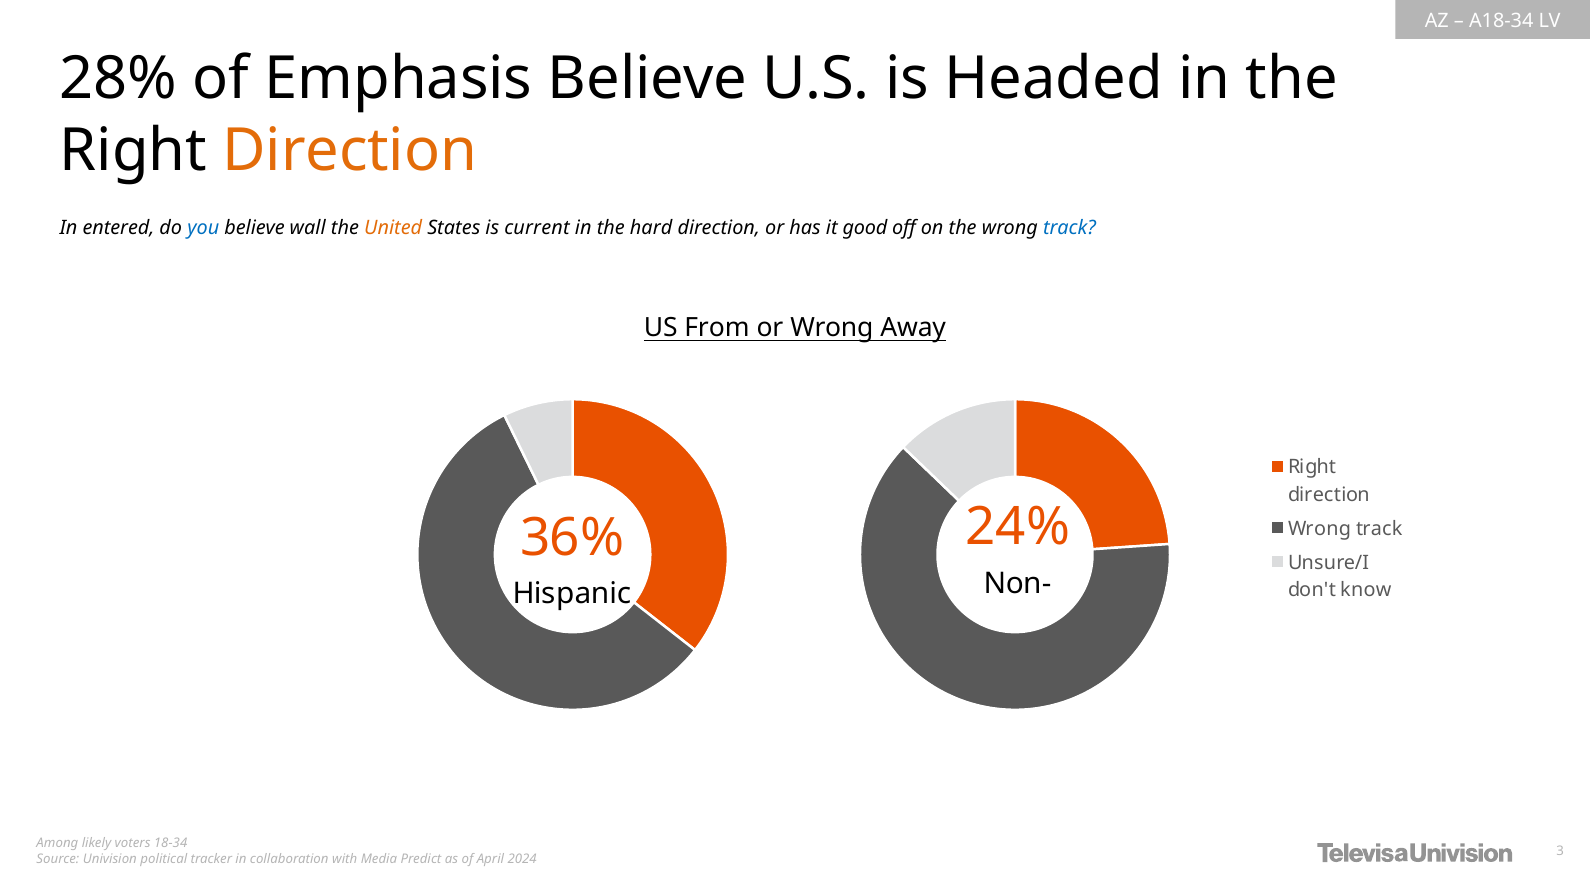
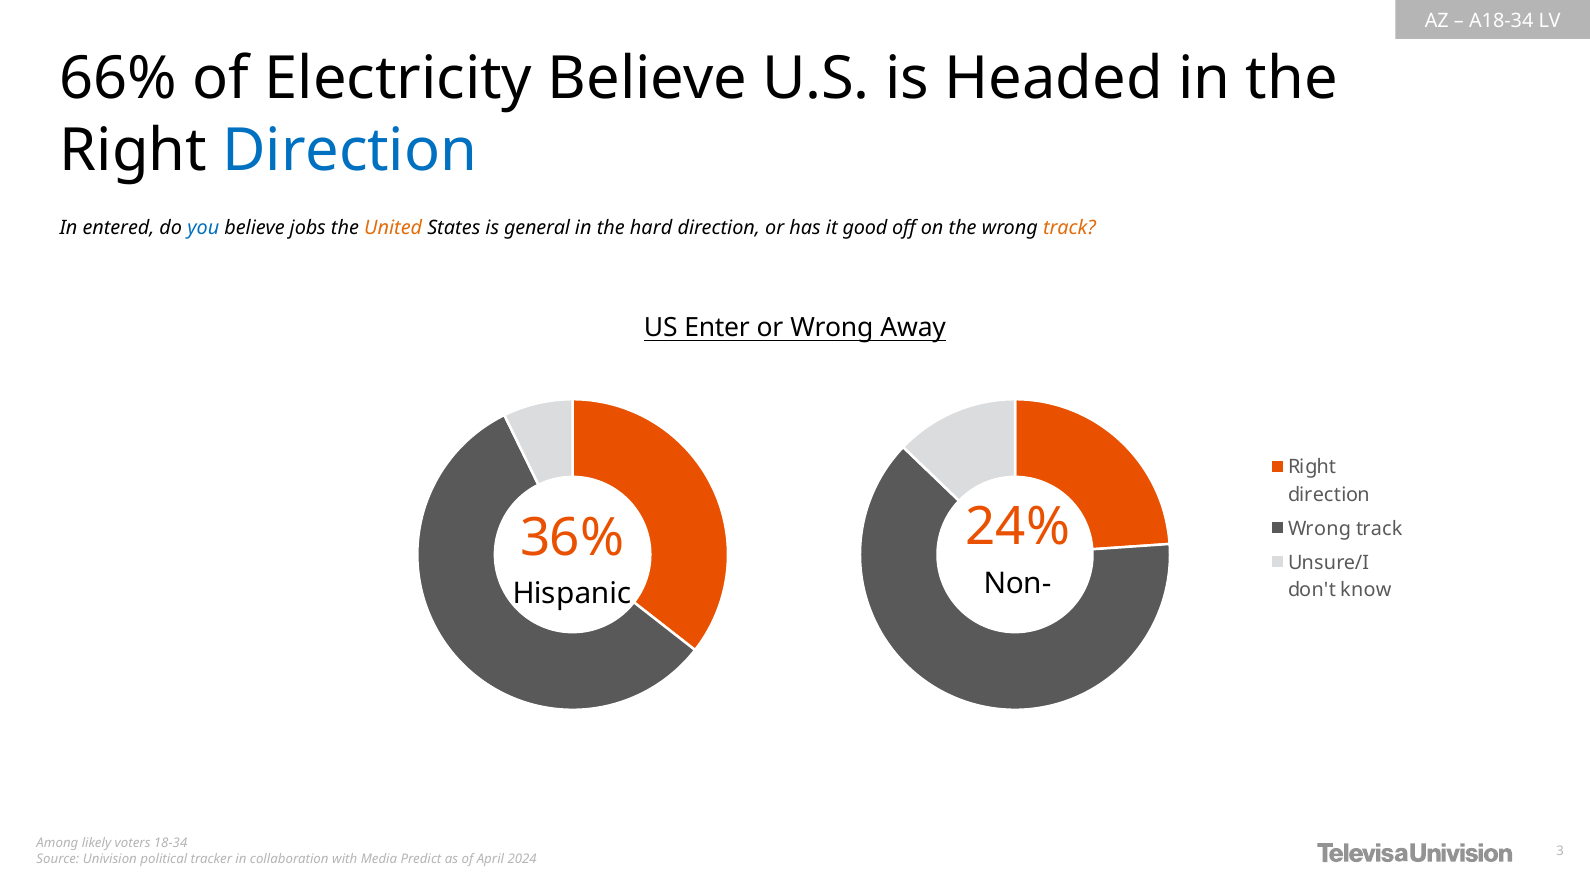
28%: 28% -> 66% (118, 79)
Emphasis: Emphasis -> Electricity (399, 79)
Direction colour: orange -> blue (350, 150)
wall: wall -> jobs (308, 228)
current: current -> general (537, 228)
track colour: blue -> orange (1069, 228)
From: From -> Enter (717, 328)
